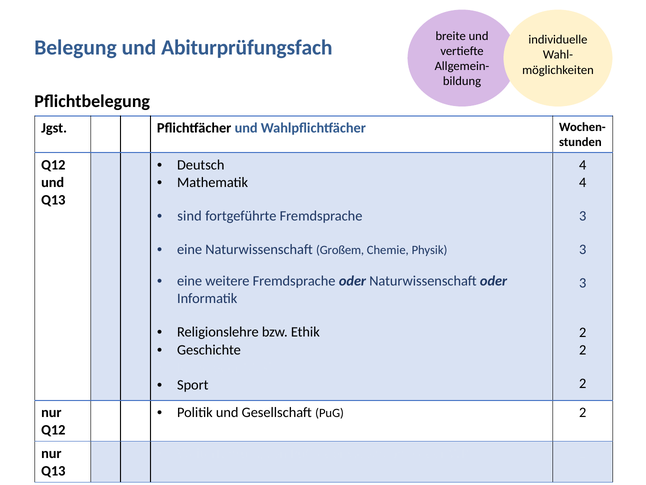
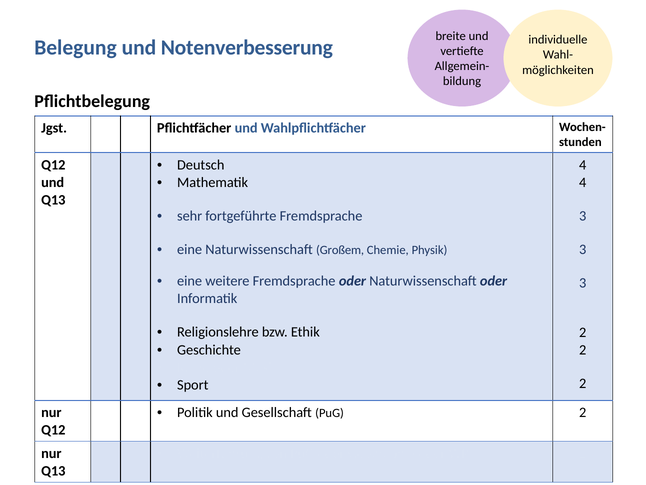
Abiturprüfungsfach: Abiturprüfungsfach -> Notenverbesserung (247, 48)
sind: sind -> sehr (190, 216)
